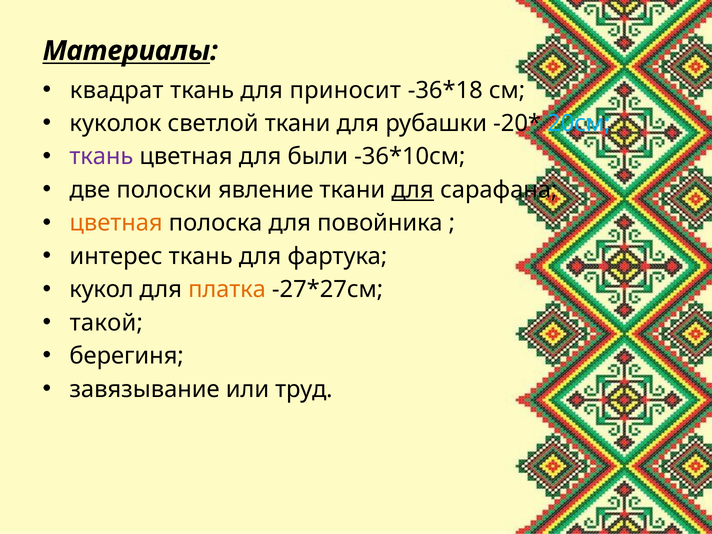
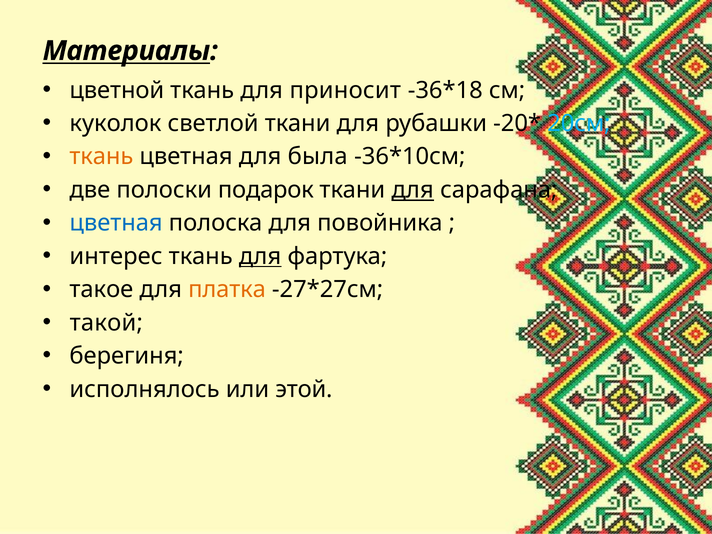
квадрат: квадрат -> цветной (117, 90)
ткань colour: purple -> orange (101, 157)
были: были -> была (318, 157)
явление: явление -> подарок (266, 190)
цветная colour: orange -> blue (116, 223)
для underline: none -> present (260, 256)
кукол: кукол -> такое (101, 290)
завязывание: завязывание -> исполнялось (145, 389)
труд: труд -> этой (304, 389)
